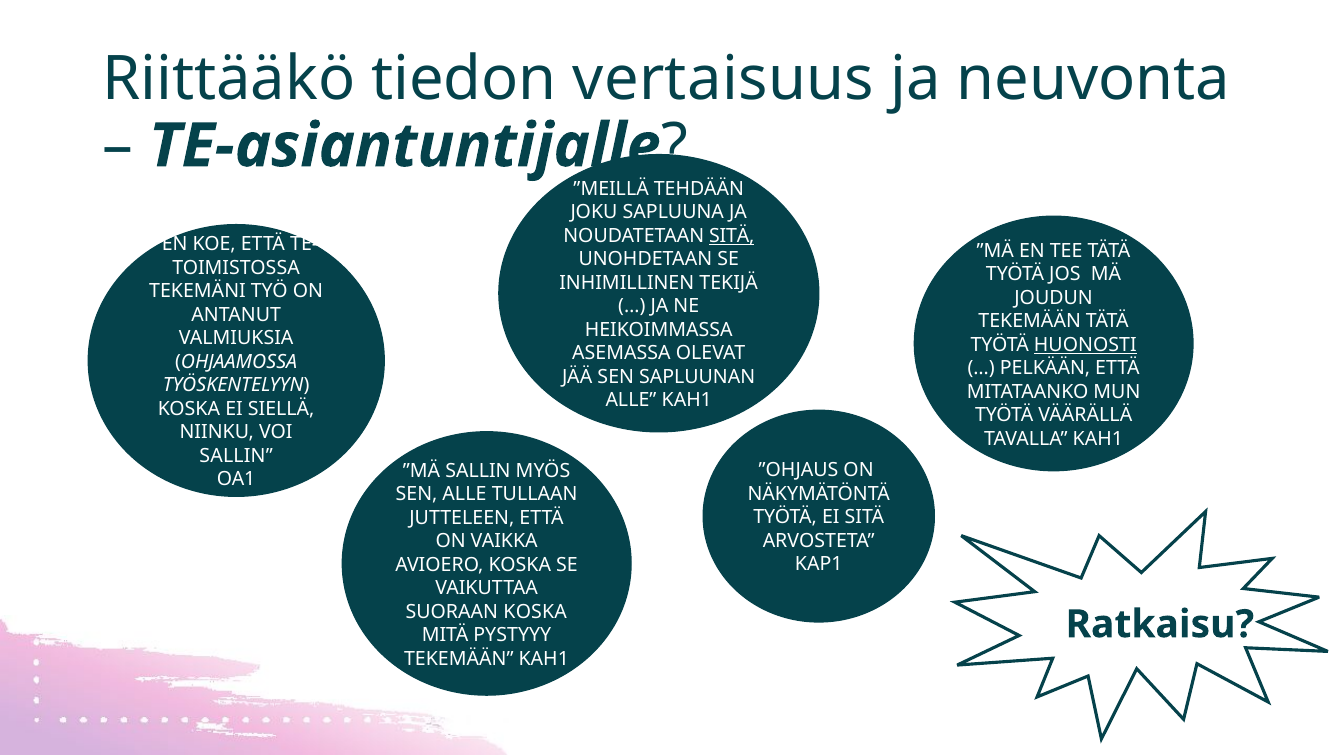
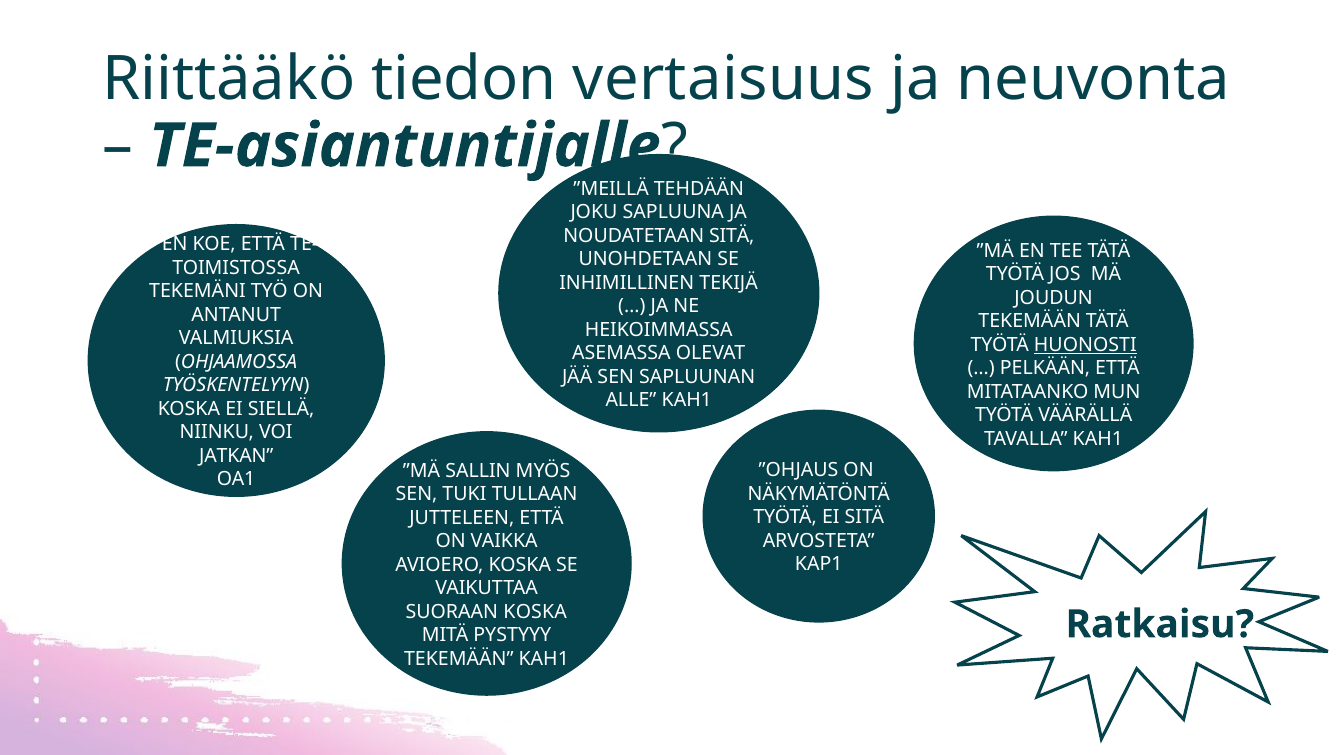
SITÄ underline: present -> none (732, 236)
SALLIN: SALLIN -> JATKAN (236, 455)
SEN ALLE: ALLE -> TUKI (464, 494)
